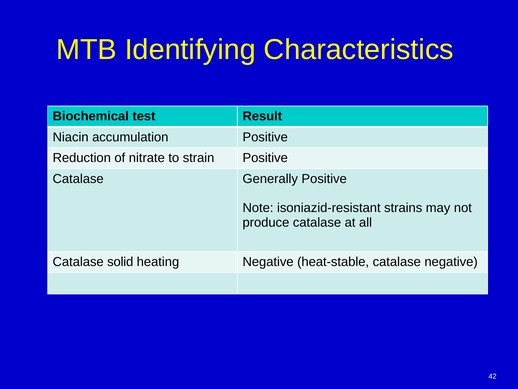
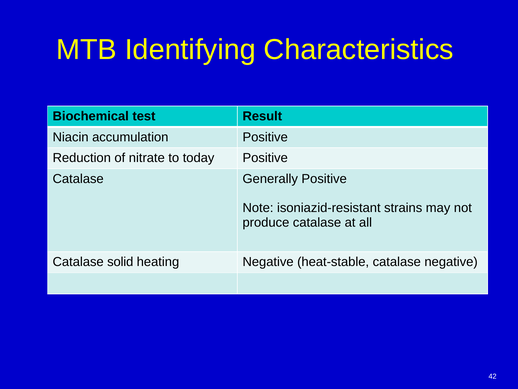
strain: strain -> today (199, 158)
